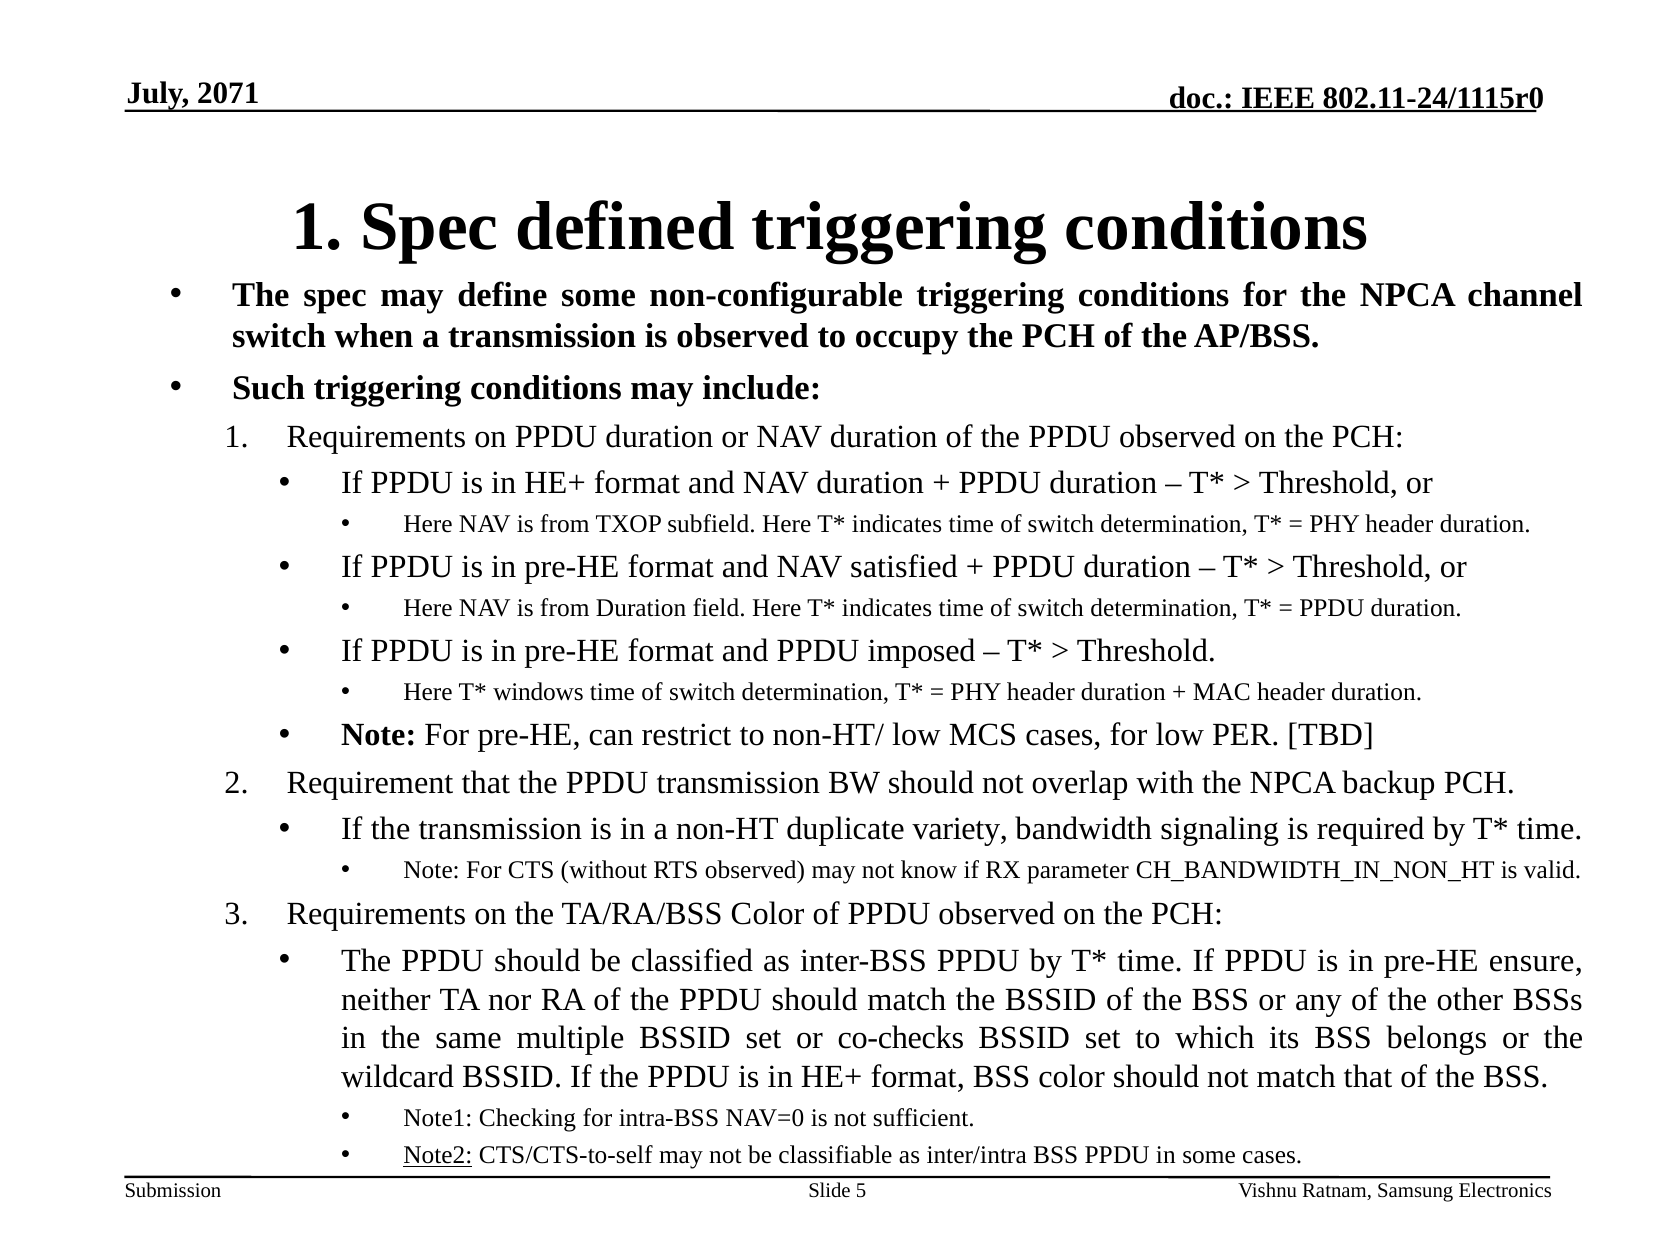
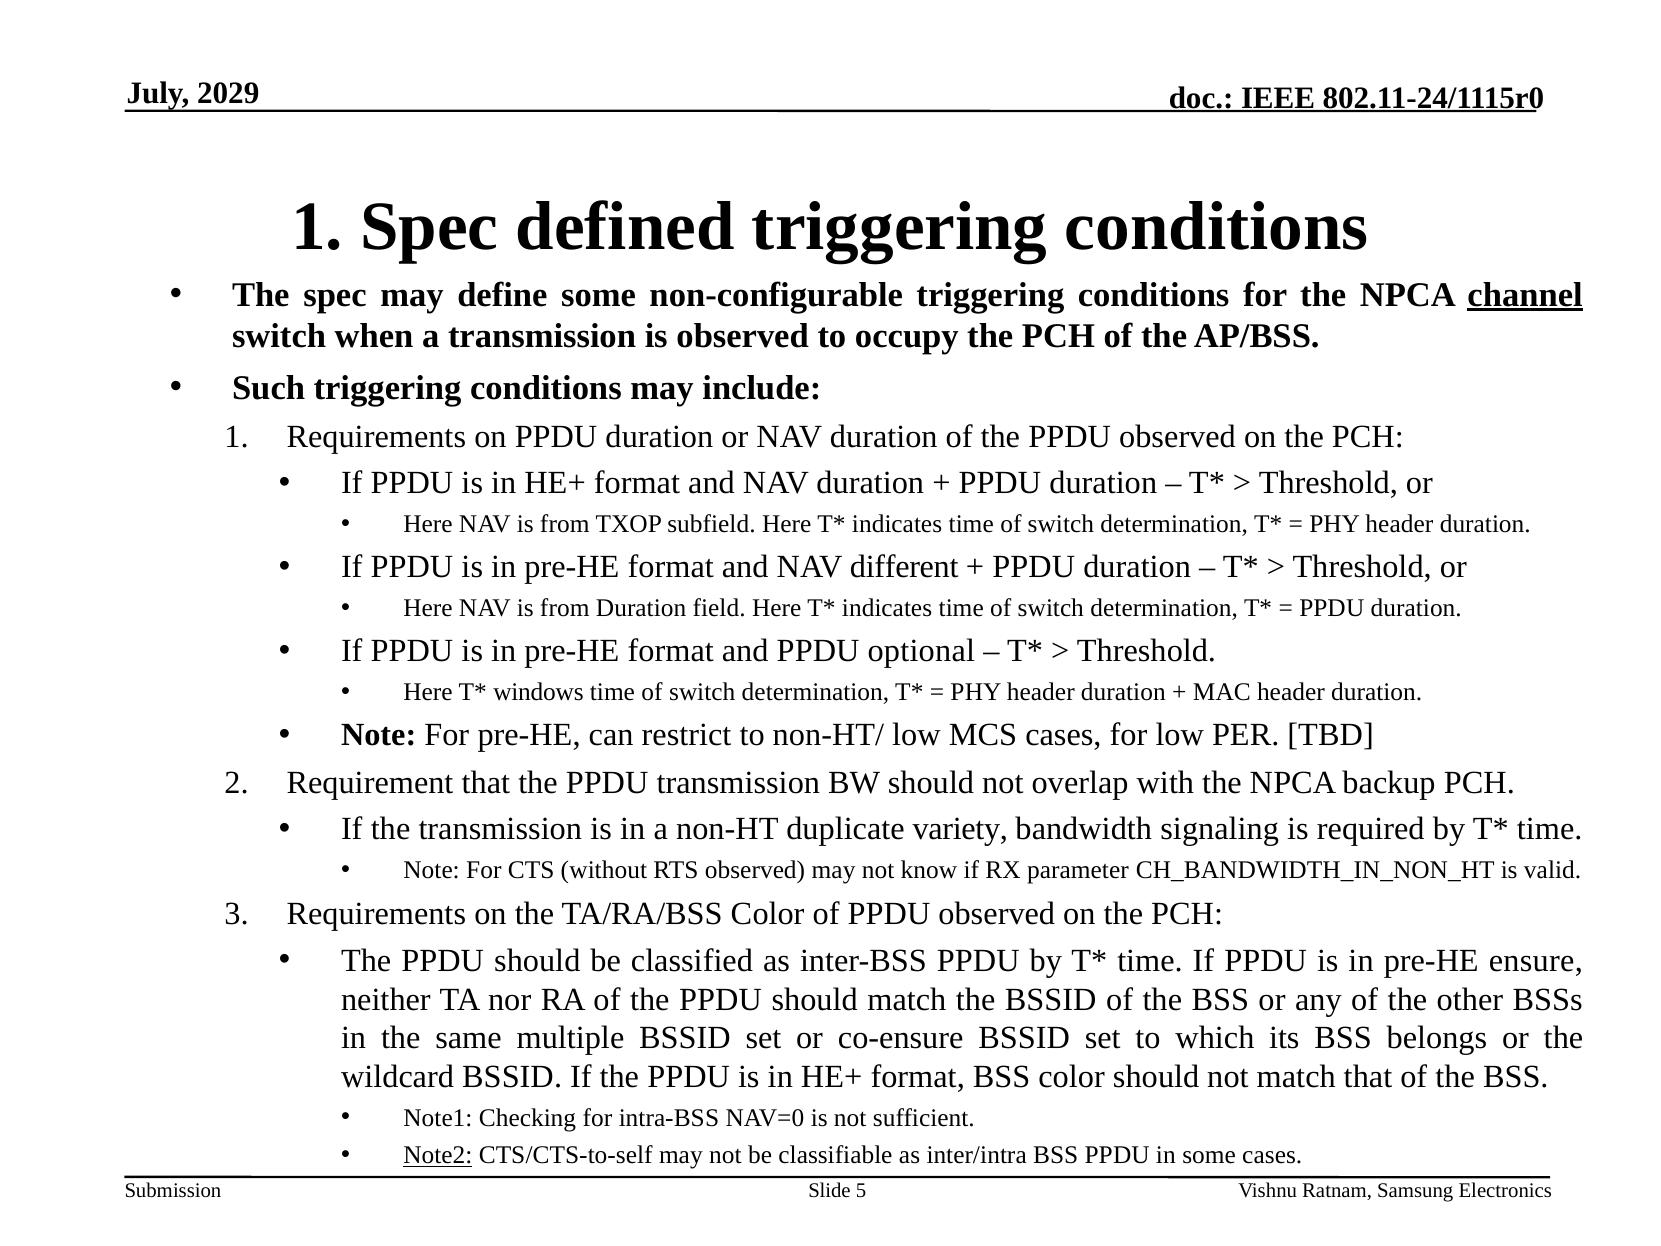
2071: 2071 -> 2029 (228, 94)
channel underline: none -> present (1525, 295)
satisfied: satisfied -> different (904, 567)
imposed: imposed -> optional (921, 651)
co-checks: co-checks -> co-ensure (901, 1038)
